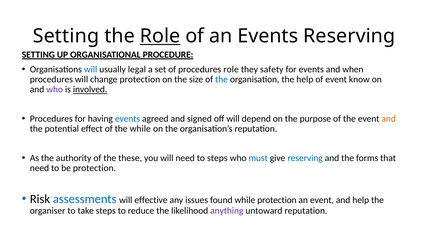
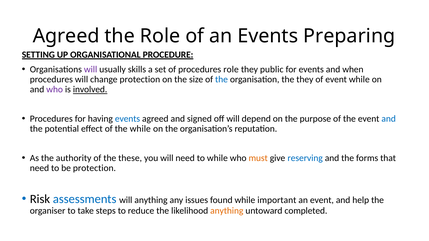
Setting: Setting -> Agreed (66, 36)
Role underline: present -> none (160, 36)
Events Reserving: Reserving -> Preparing (349, 36)
will colour: blue -> purple (91, 69)
legal: legal -> skills (137, 69)
safety: safety -> public (272, 69)
the help: help -> they (305, 80)
event know: know -> while (359, 80)
and colour: orange -> blue (389, 119)
to steps: steps -> while (217, 158)
must colour: blue -> orange (258, 158)
will effective: effective -> anything (151, 200)
while protection: protection -> important (277, 200)
anything colour: purple -> orange (227, 211)
untoward reputation: reputation -> completed (306, 211)
